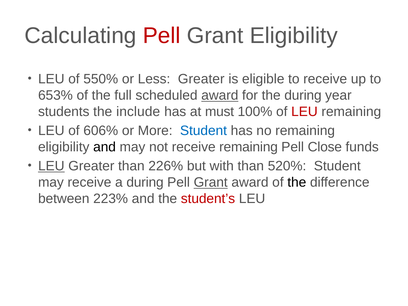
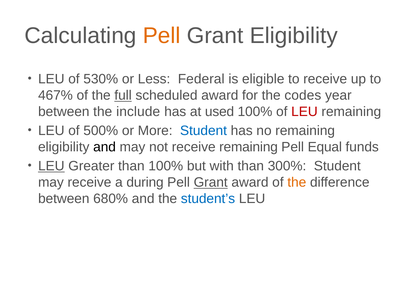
Pell colour: red -> orange (162, 36)
550%: 550% -> 530% (101, 79)
Less Greater: Greater -> Federal (201, 79)
653%: 653% -> 467% (55, 95)
full underline: none -> present (123, 95)
award underline: present -> none (220, 95)
the during: during -> codes (303, 95)
students: students -> between (64, 112)
must: must -> used (220, 112)
606%: 606% -> 500% (101, 131)
Close: Close -> Equal (325, 147)
than 226%: 226% -> 100% (166, 166)
520%: 520% -> 300% (287, 166)
the colour: black -> orange (297, 182)
223%: 223% -> 680% (111, 199)
student’s colour: red -> blue (208, 199)
